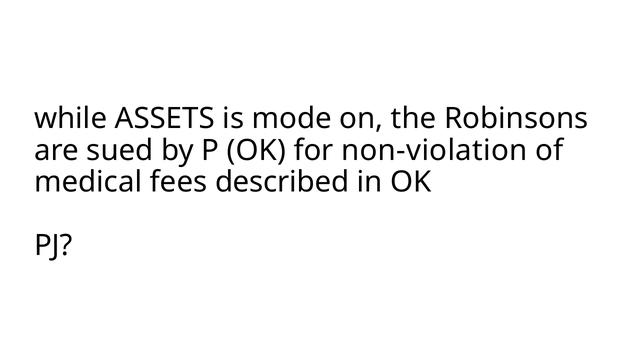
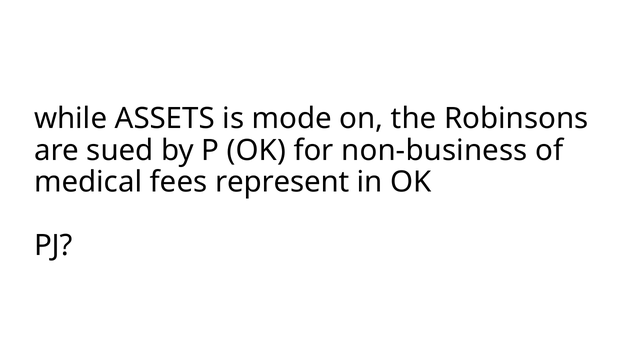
non-violation: non-violation -> non-business (434, 151)
described: described -> represent (282, 183)
